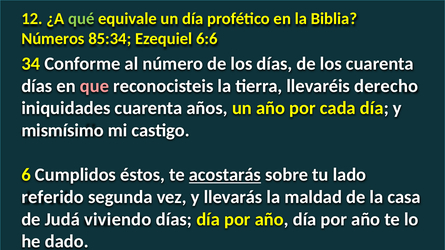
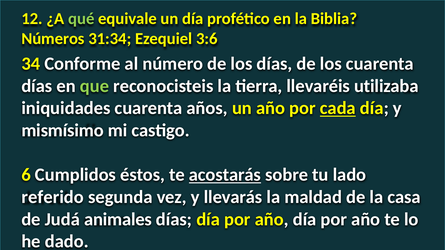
85:34: 85:34 -> 31:34 (110, 39)
6:6: 6:6 -> 3:6 (207, 39)
que colour: pink -> light green (95, 86)
derecho: derecho -> utilizaba (386, 86)
cada underline: none -> present (338, 108)
viviendo: viviendo -> animales (118, 220)
